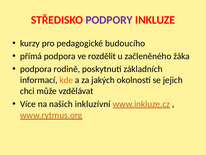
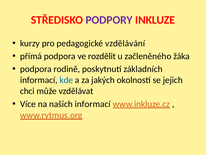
budoucího: budoucího -> vzdělávání (125, 43)
kde colour: orange -> blue (66, 80)
našich inkluzívní: inkluzívní -> informací (93, 104)
